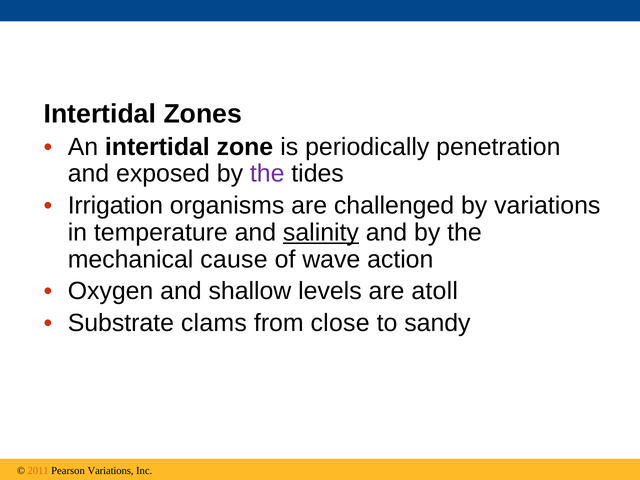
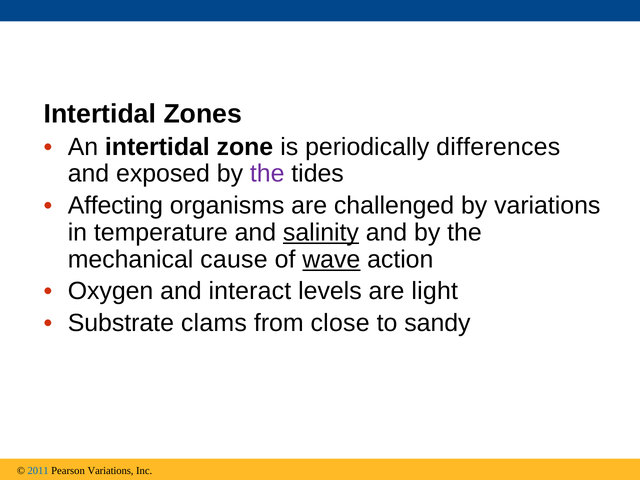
penetration: penetration -> differences (498, 147)
Irrigation: Irrigation -> Affecting (115, 206)
wave underline: none -> present (331, 259)
shallow: shallow -> interact (250, 291)
atoll: atoll -> light (435, 291)
2011 colour: orange -> blue (38, 471)
